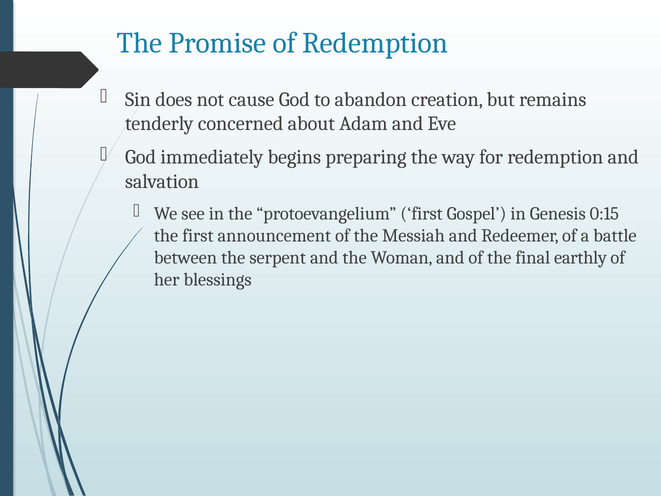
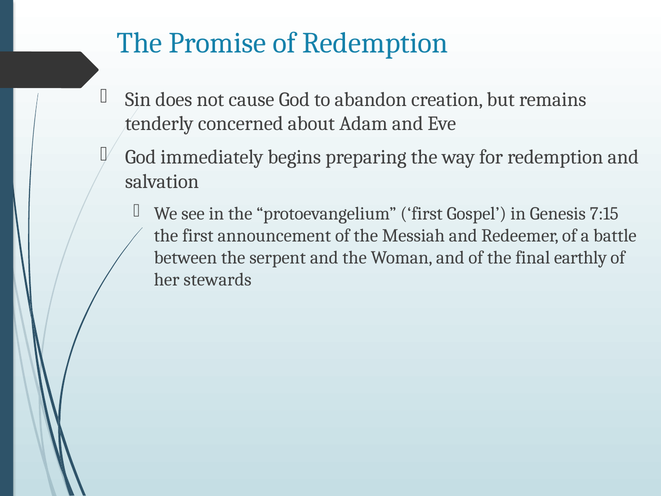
0:15: 0:15 -> 7:15 (604, 214)
blessings: blessings -> stewards (218, 280)
